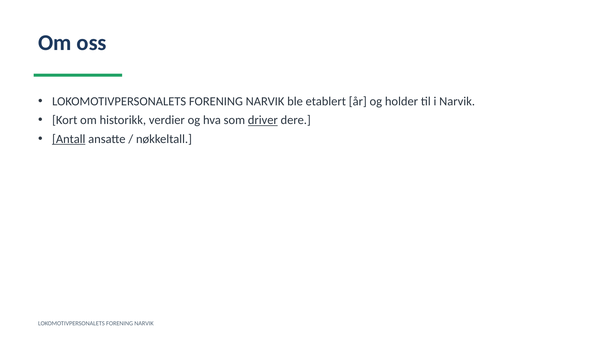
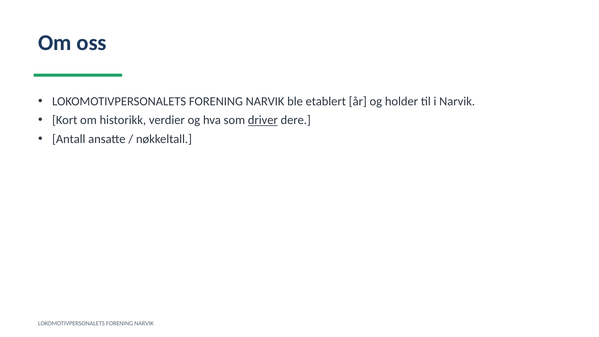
Antall underline: present -> none (69, 139)
